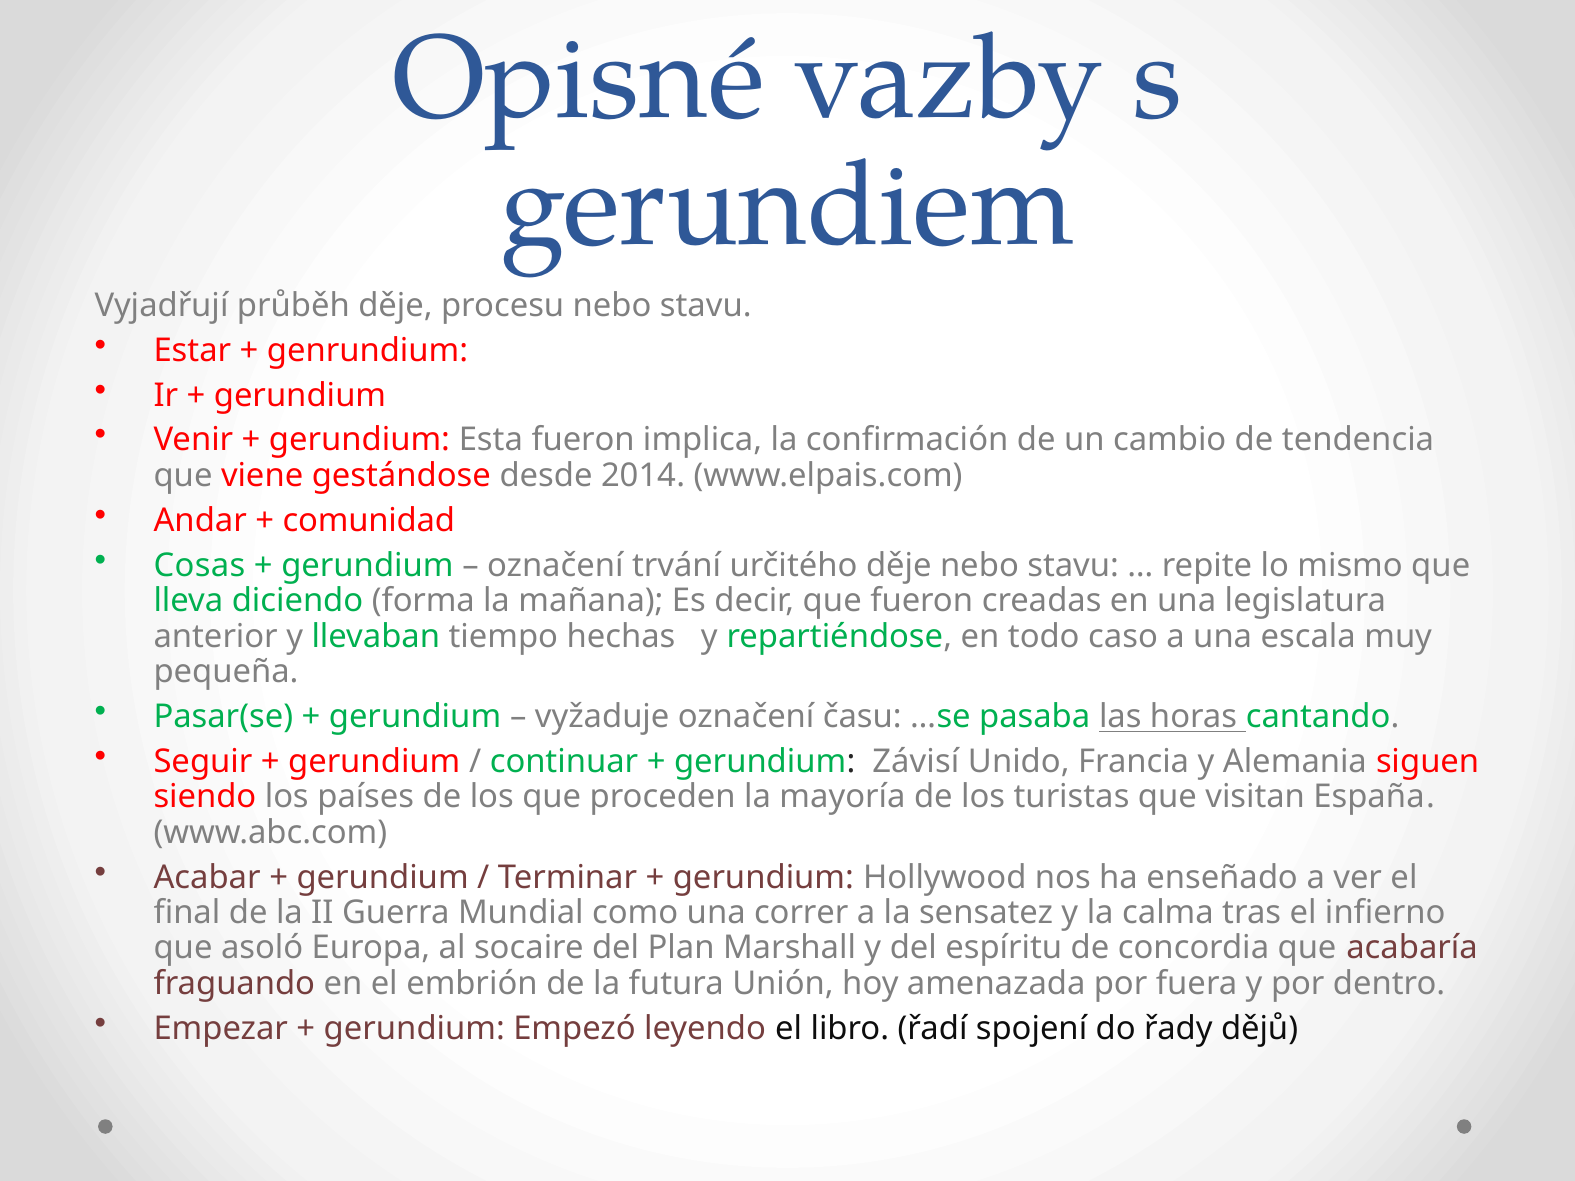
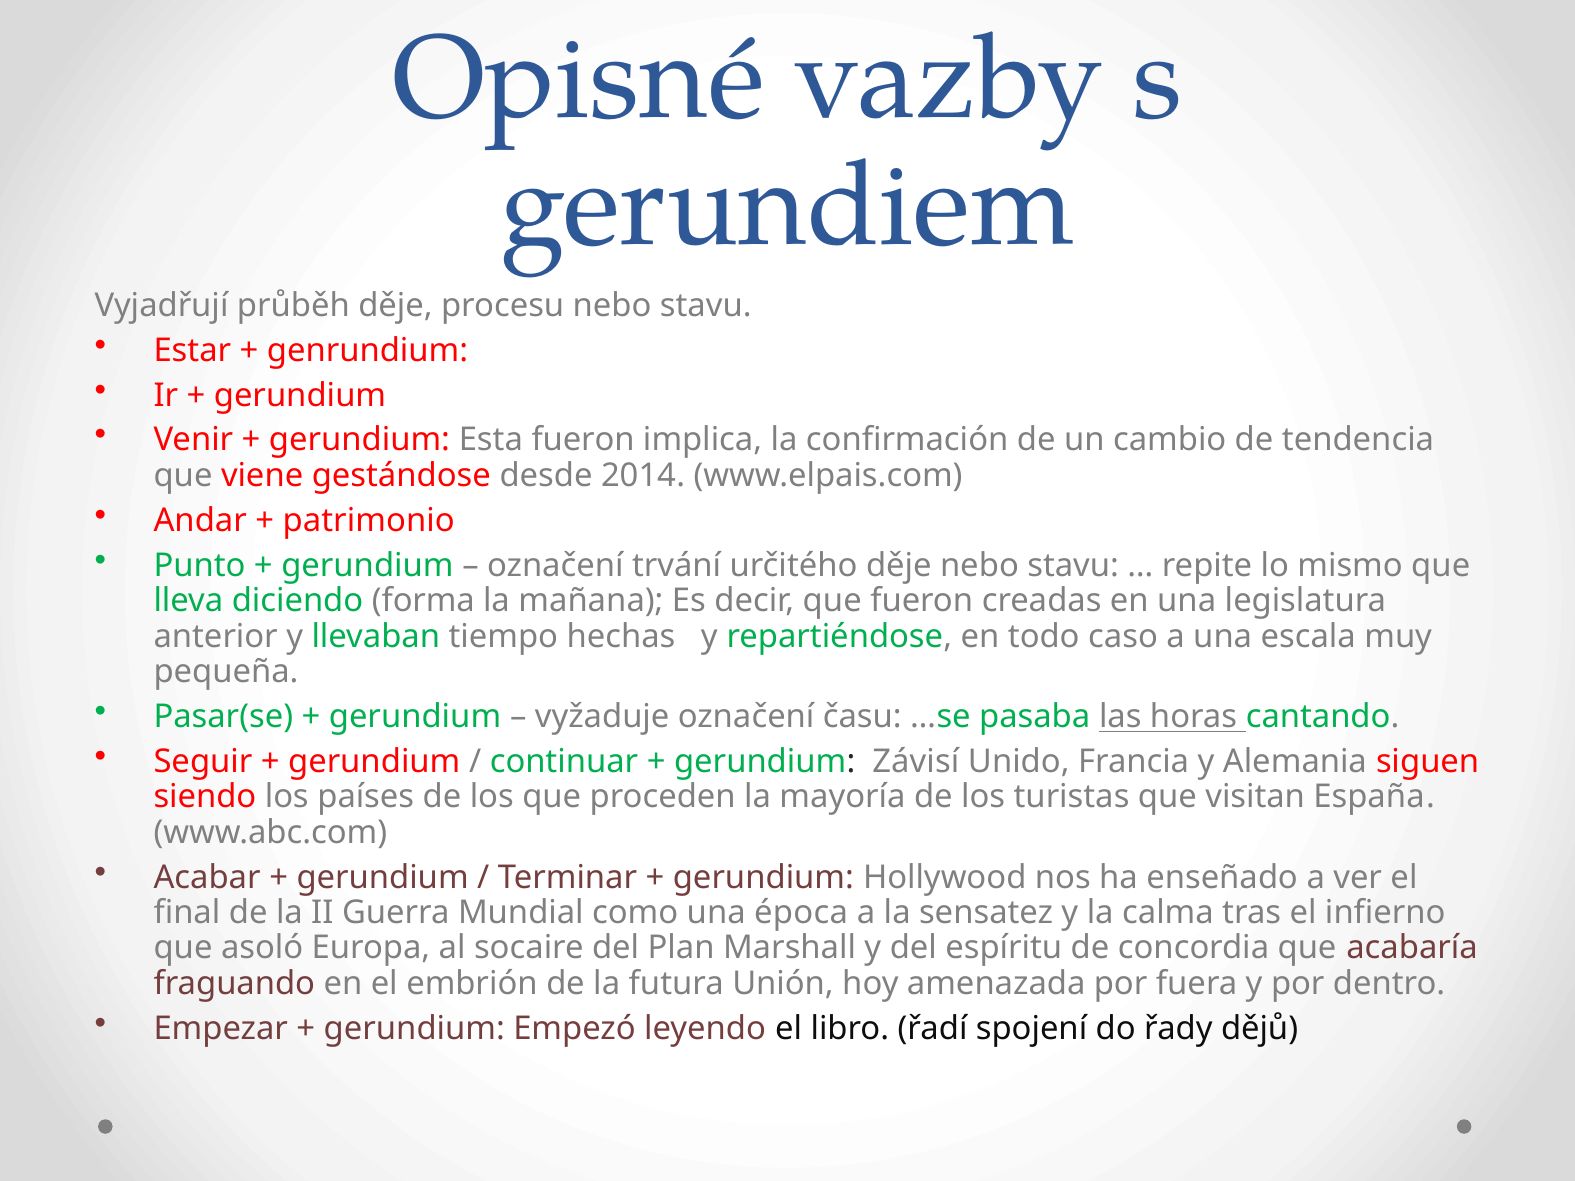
comunidad: comunidad -> patrimonio (369, 521)
Cosas: Cosas -> Punto (200, 565)
correr: correr -> época (801, 913)
